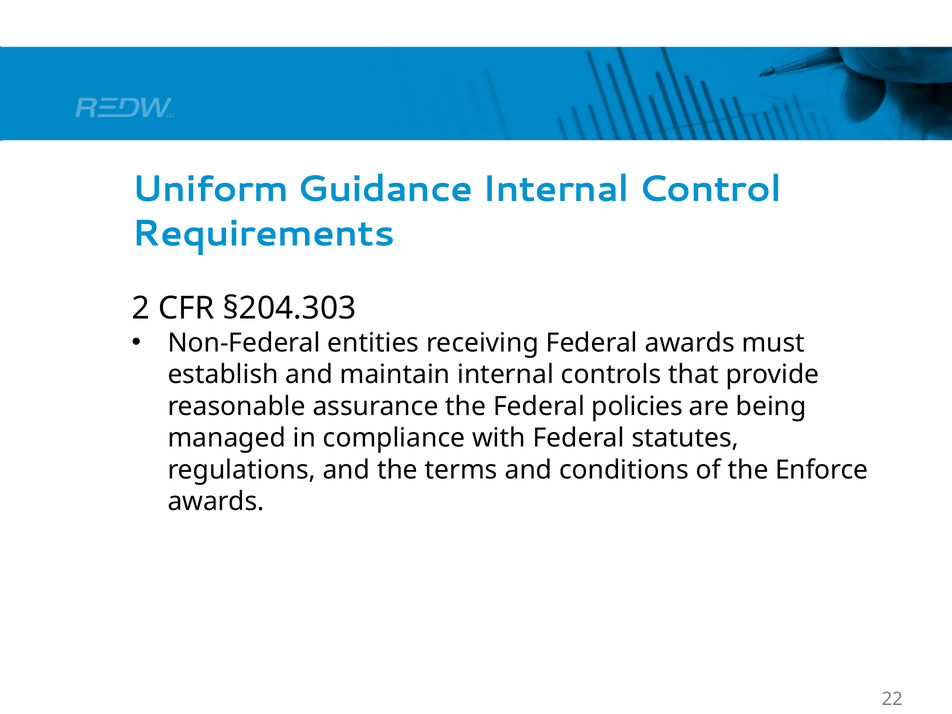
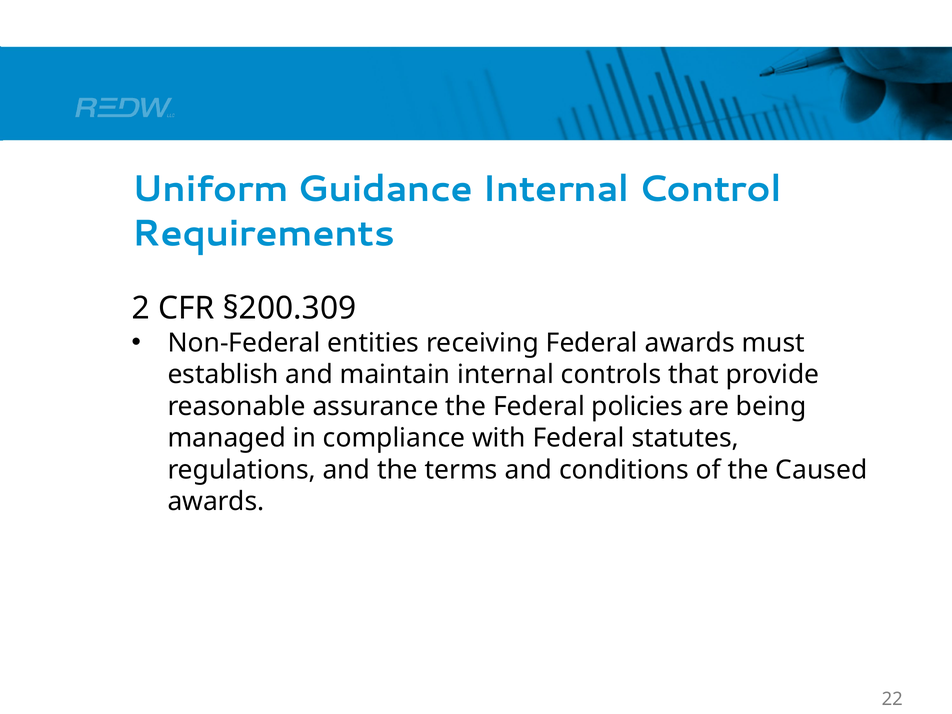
§204.303: §204.303 -> §200.309 (290, 308)
Enforce: Enforce -> Caused (821, 470)
